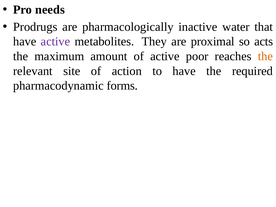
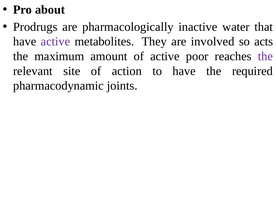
needs: needs -> about (50, 10)
proximal: proximal -> involved (213, 42)
the colour: orange -> purple (265, 56)
forms: forms -> joints (122, 86)
